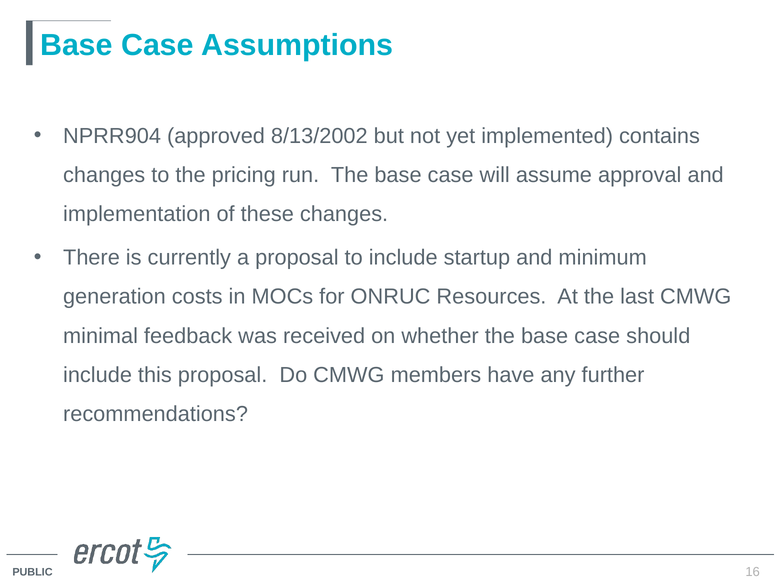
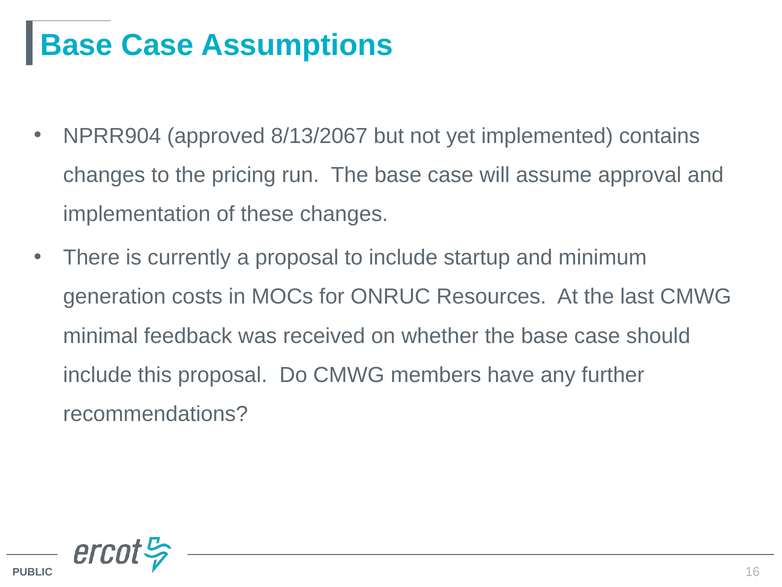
8/13/2002: 8/13/2002 -> 8/13/2067 (319, 136)
